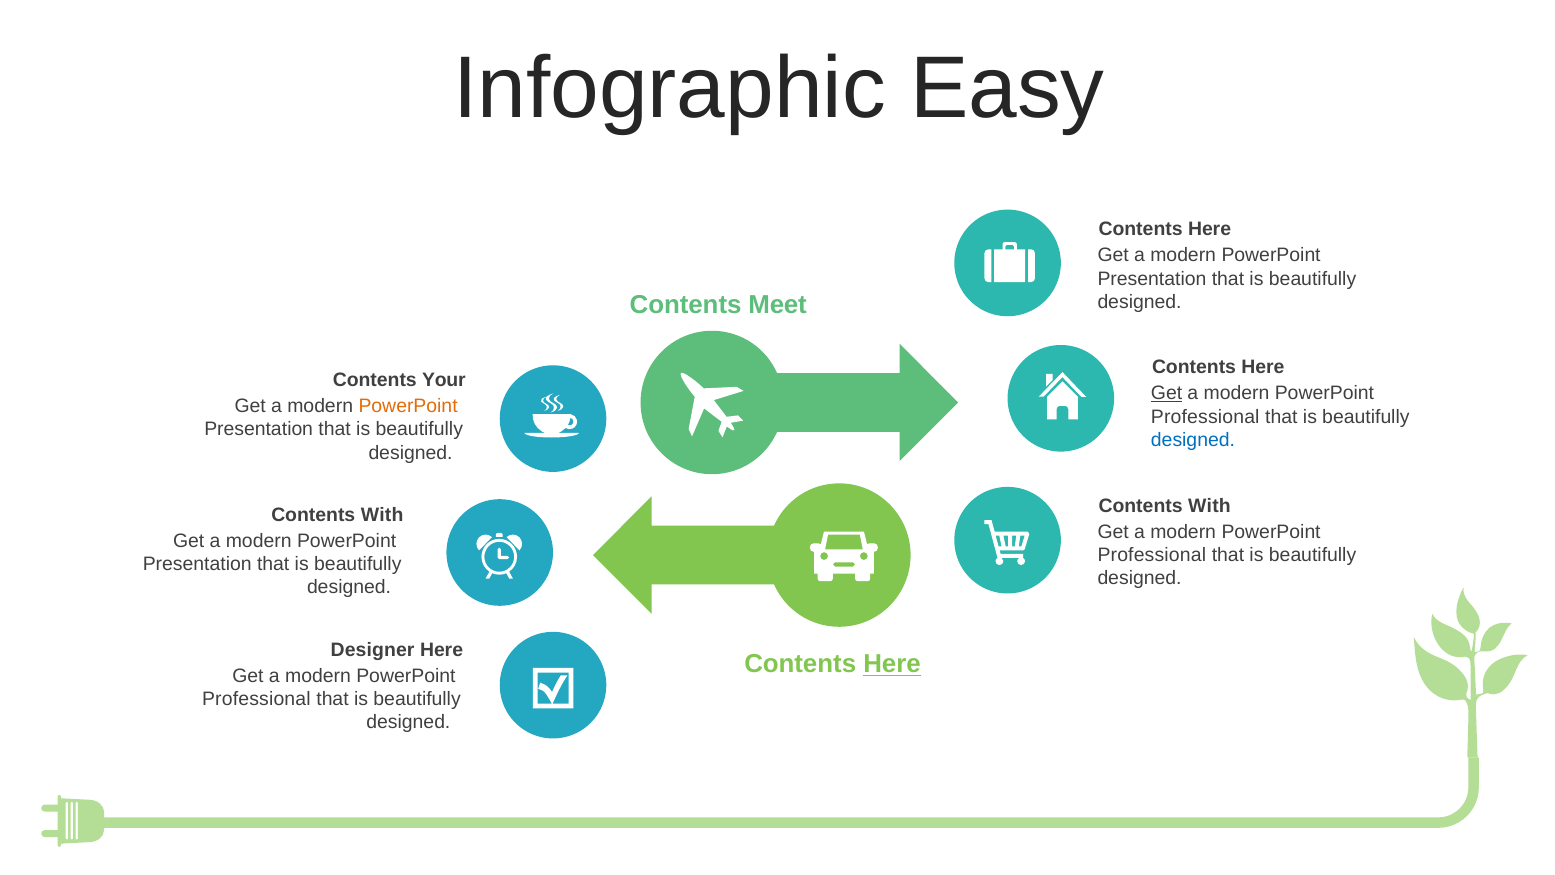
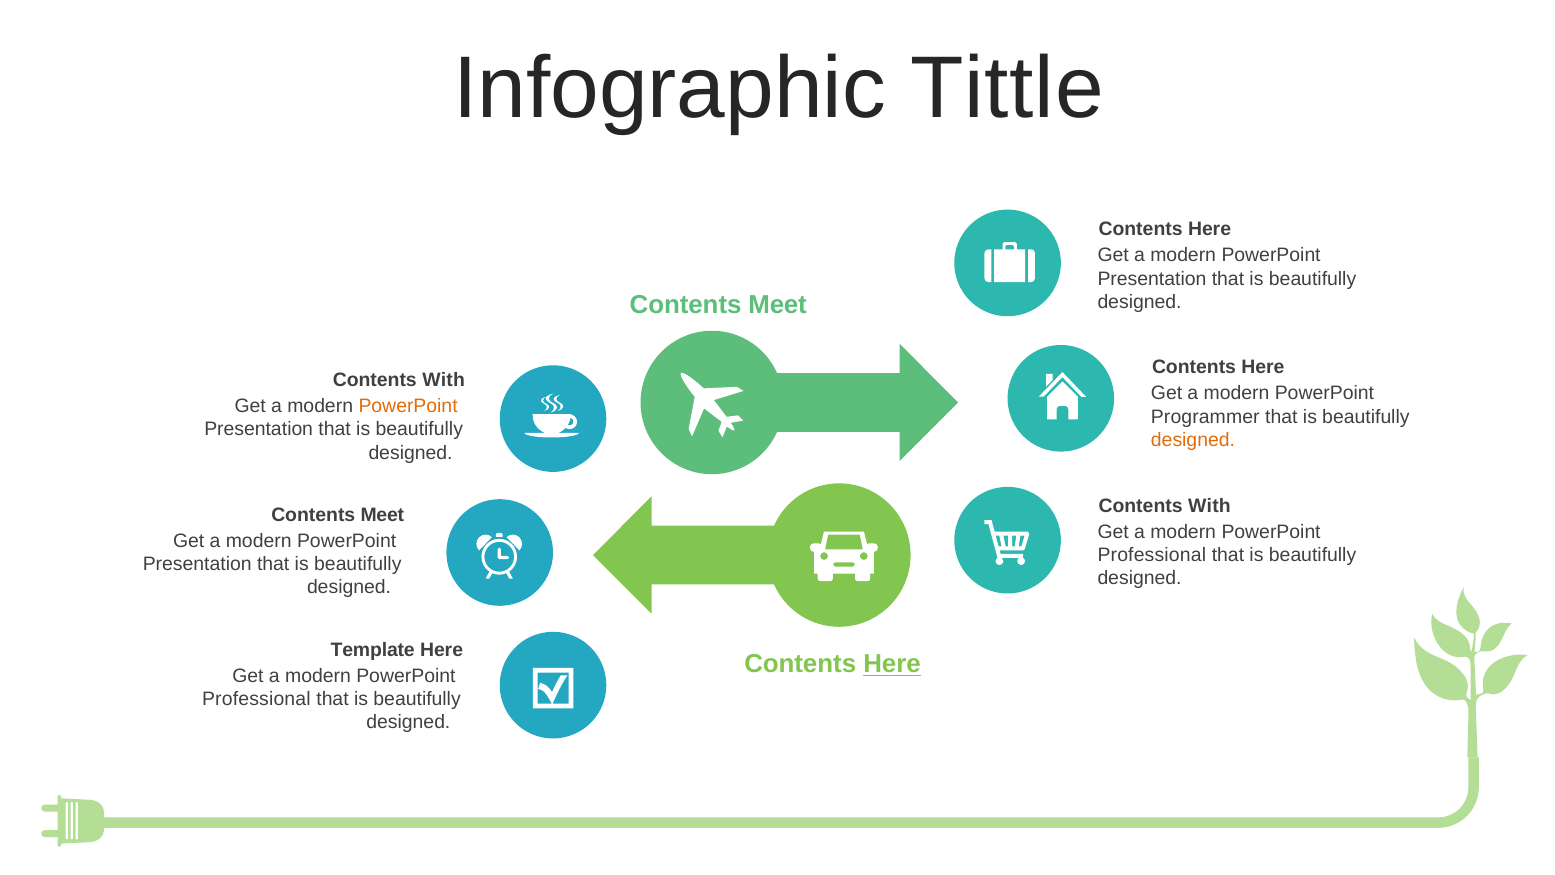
Easy: Easy -> Tittle (1007, 89)
Your: Your -> With (444, 380)
Get underline: present -> none (1167, 393)
Professional: Professional -> Programmer (1205, 417)
designed colour: blue -> orange (1193, 440)
With: With -> Meet (382, 515)
Designer: Designer -> Template (373, 649)
